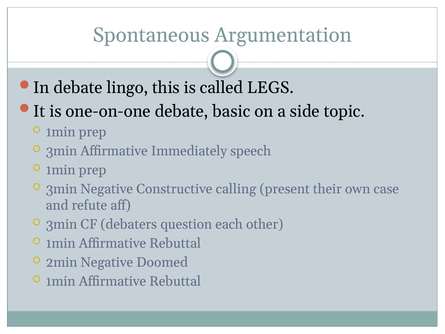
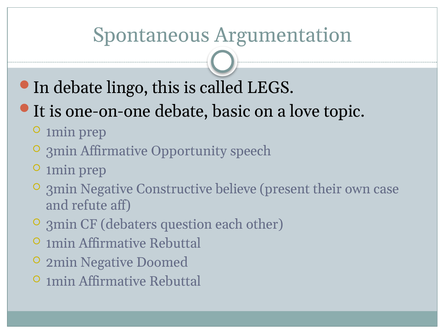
side: side -> love (305, 111)
Immediately: Immediately -> Opportunity (189, 151)
calling: calling -> believe (236, 189)
